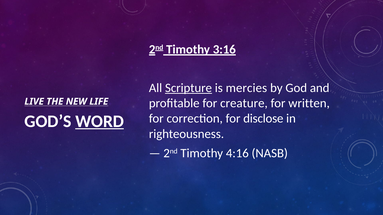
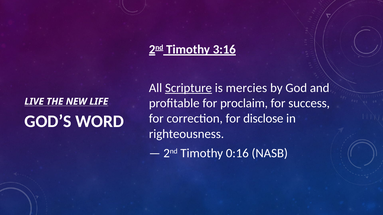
creature: creature -> proclaim (244, 103)
written: written -> success (309, 103)
WORD underline: present -> none (100, 121)
4:16: 4:16 -> 0:16 (237, 153)
